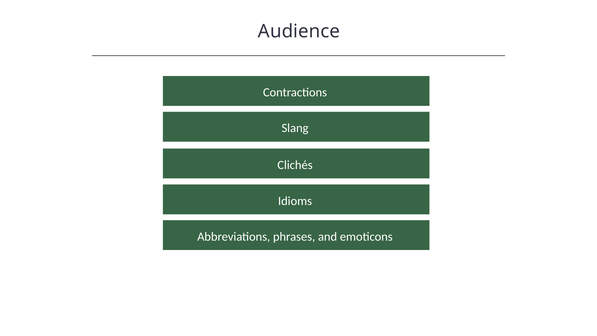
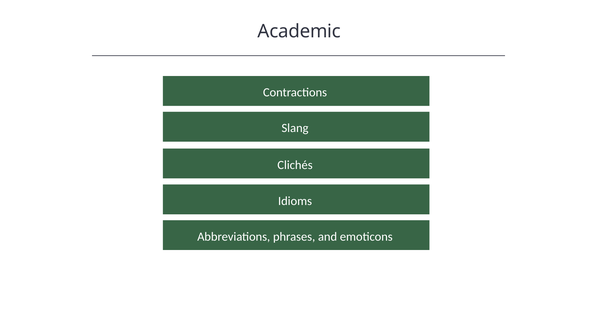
Audience: Audience -> Academic (299, 31)
